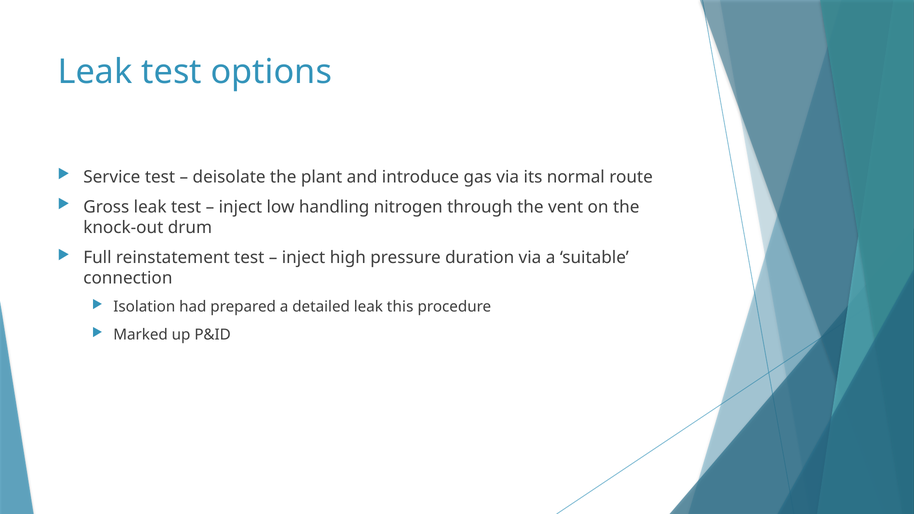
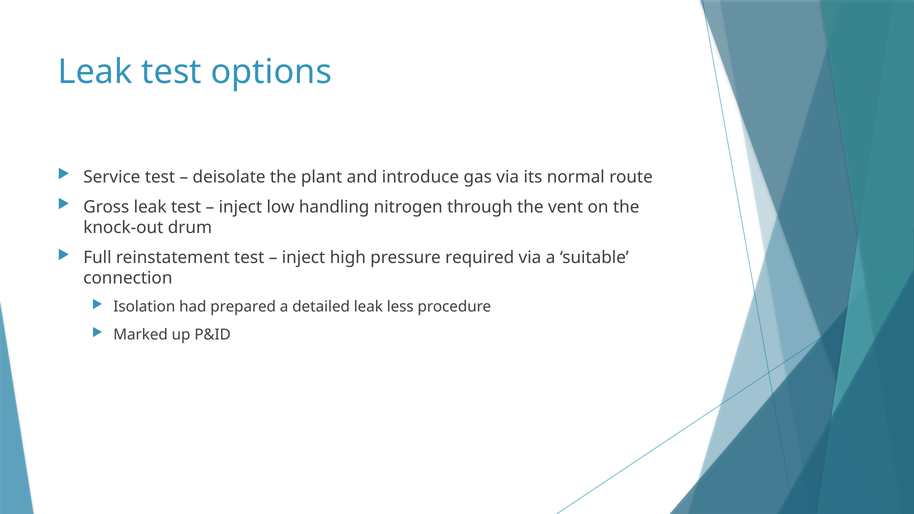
duration: duration -> required (480, 258)
this: this -> less (400, 307)
